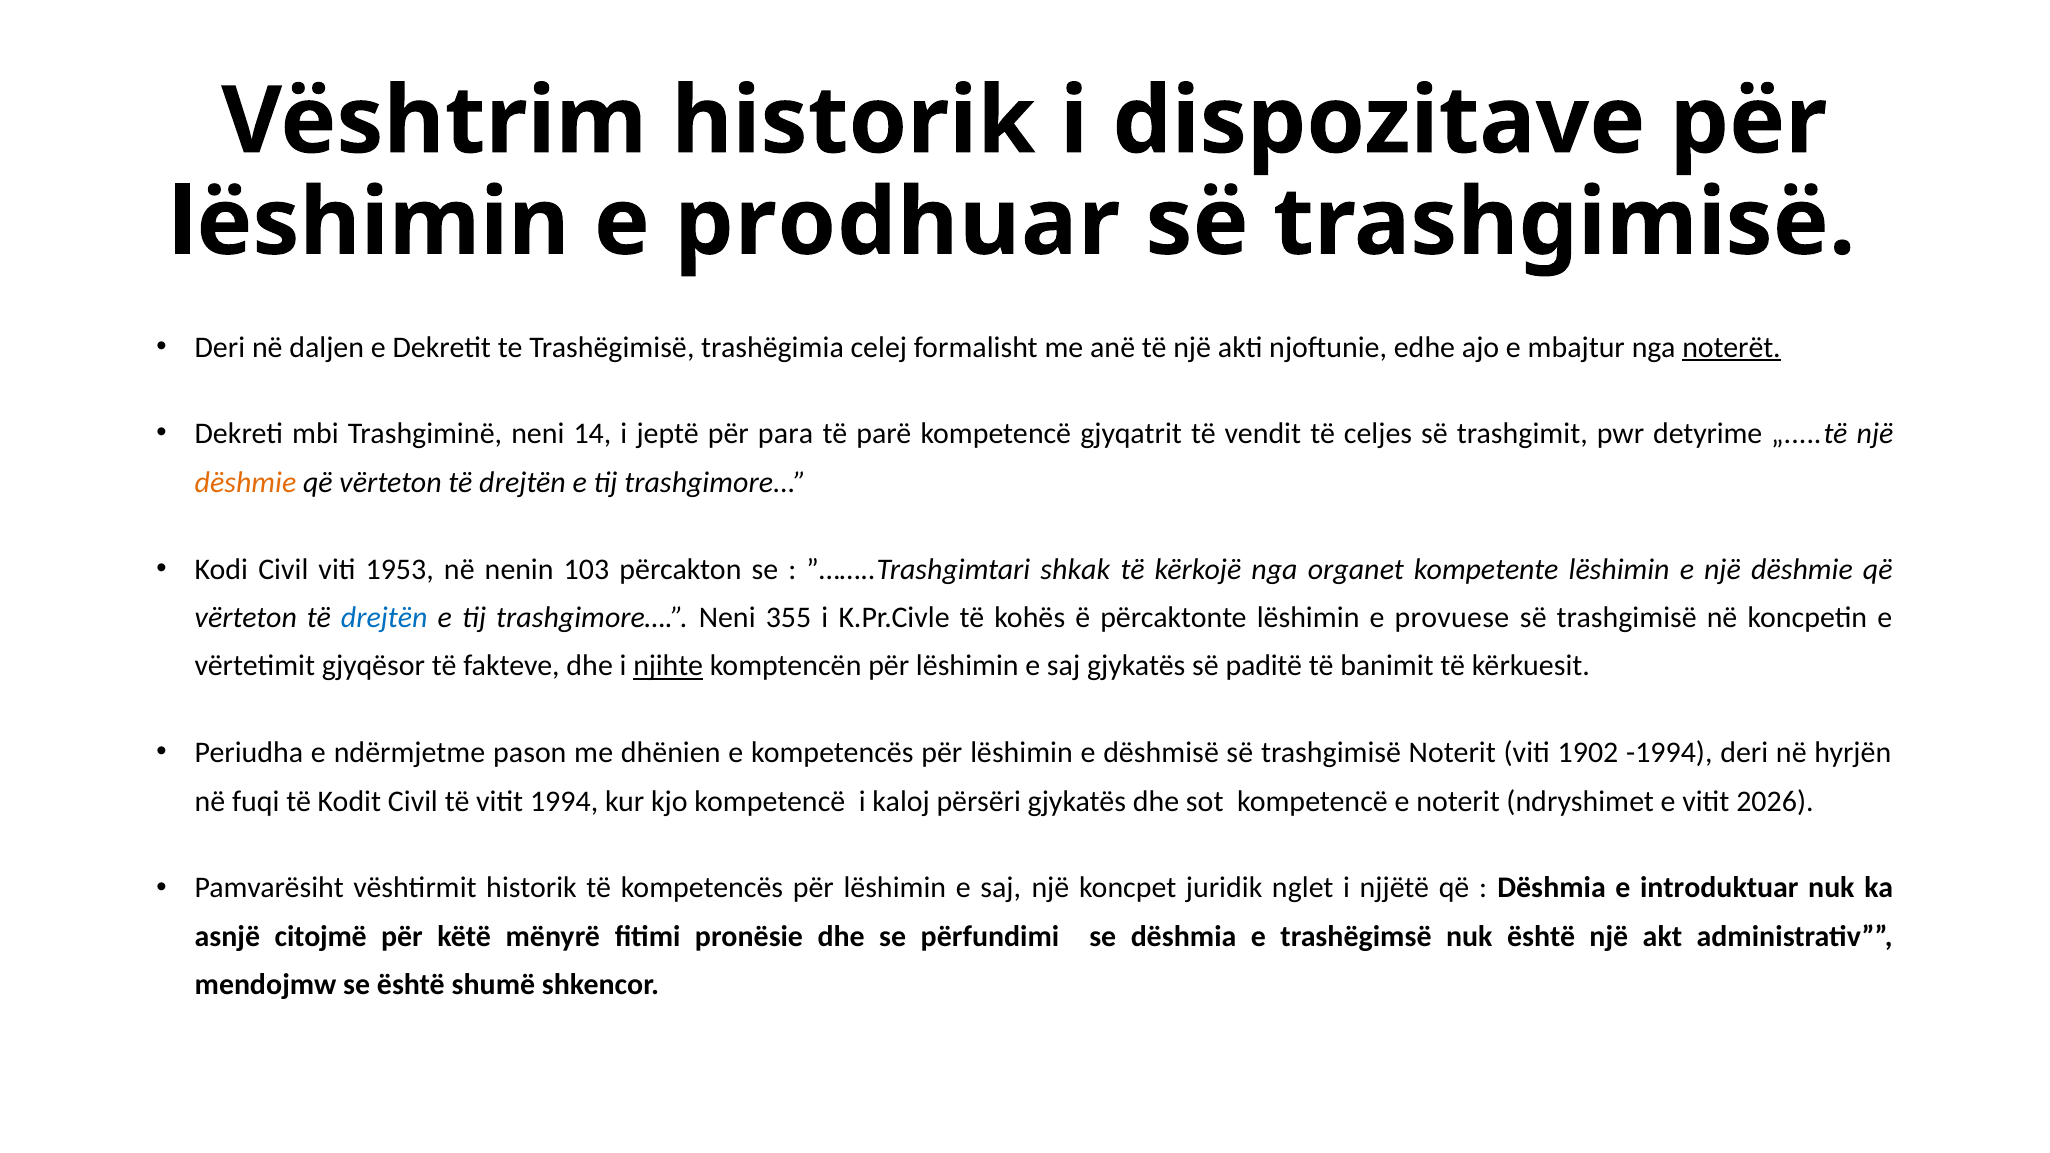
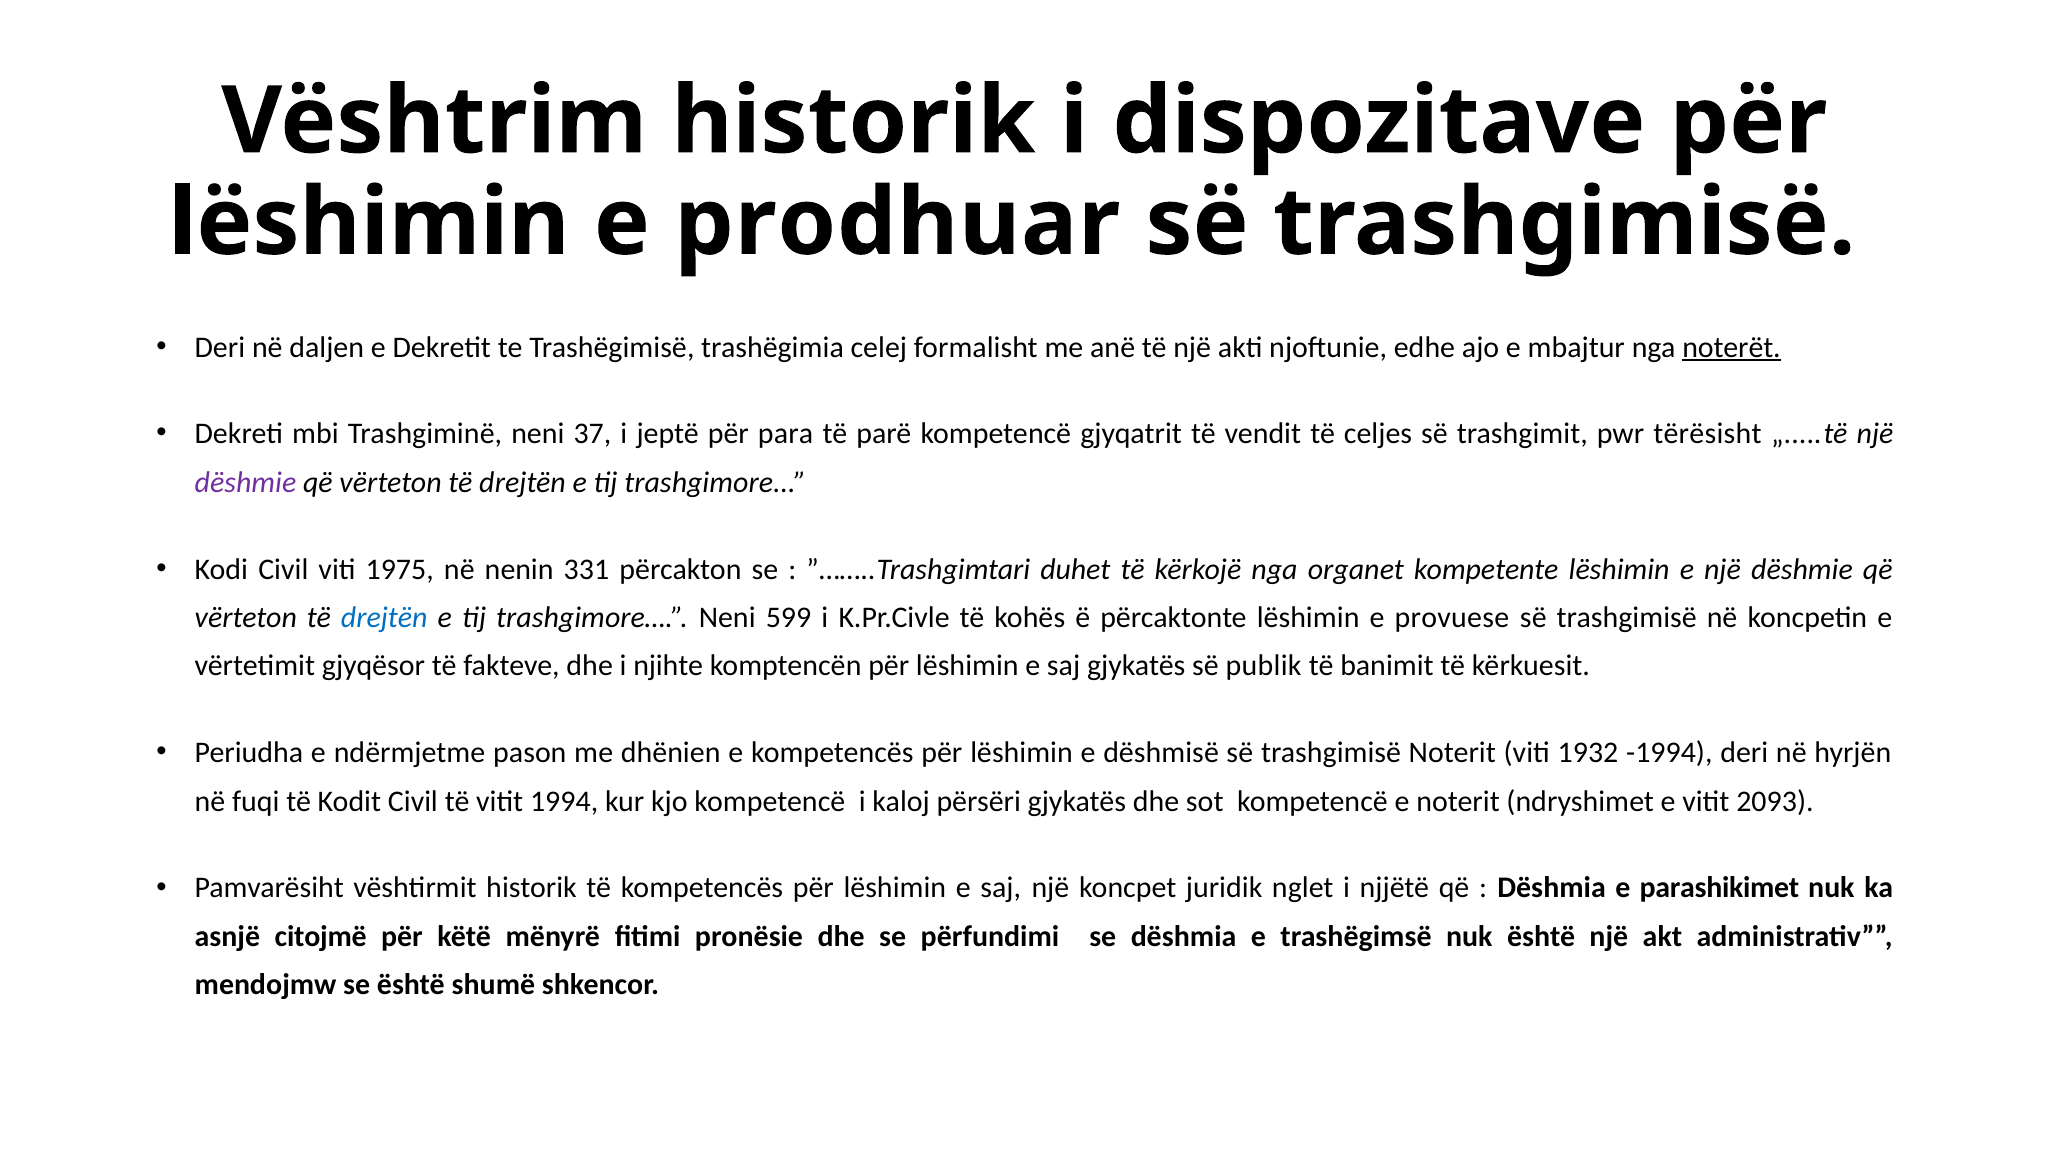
14: 14 -> 37 (592, 434)
detyrime: detyrime -> tërësisht (1707, 434)
dëshmie colour: orange -> purple (246, 482)
1953: 1953 -> 1975 (400, 569)
103: 103 -> 331 (587, 569)
shkak: shkak -> duhet (1075, 569)
355: 355 -> 599 (789, 618)
njihte underline: present -> none (668, 666)
paditë: paditë -> publik (1264, 666)
1902: 1902 -> 1932 (1588, 753)
2026: 2026 -> 2093 (1775, 801)
introduktuar: introduktuar -> parashikimet (1719, 888)
